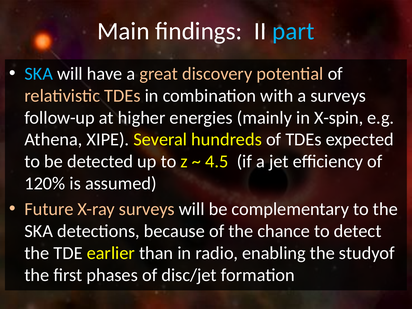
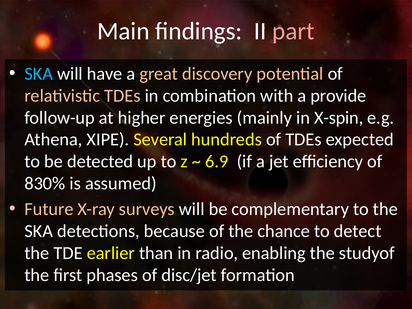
part colour: light blue -> pink (293, 31)
a surveys: surveys -> provide (338, 96)
4.5: 4.5 -> 6.9 (217, 162)
120%: 120% -> 830% (45, 184)
